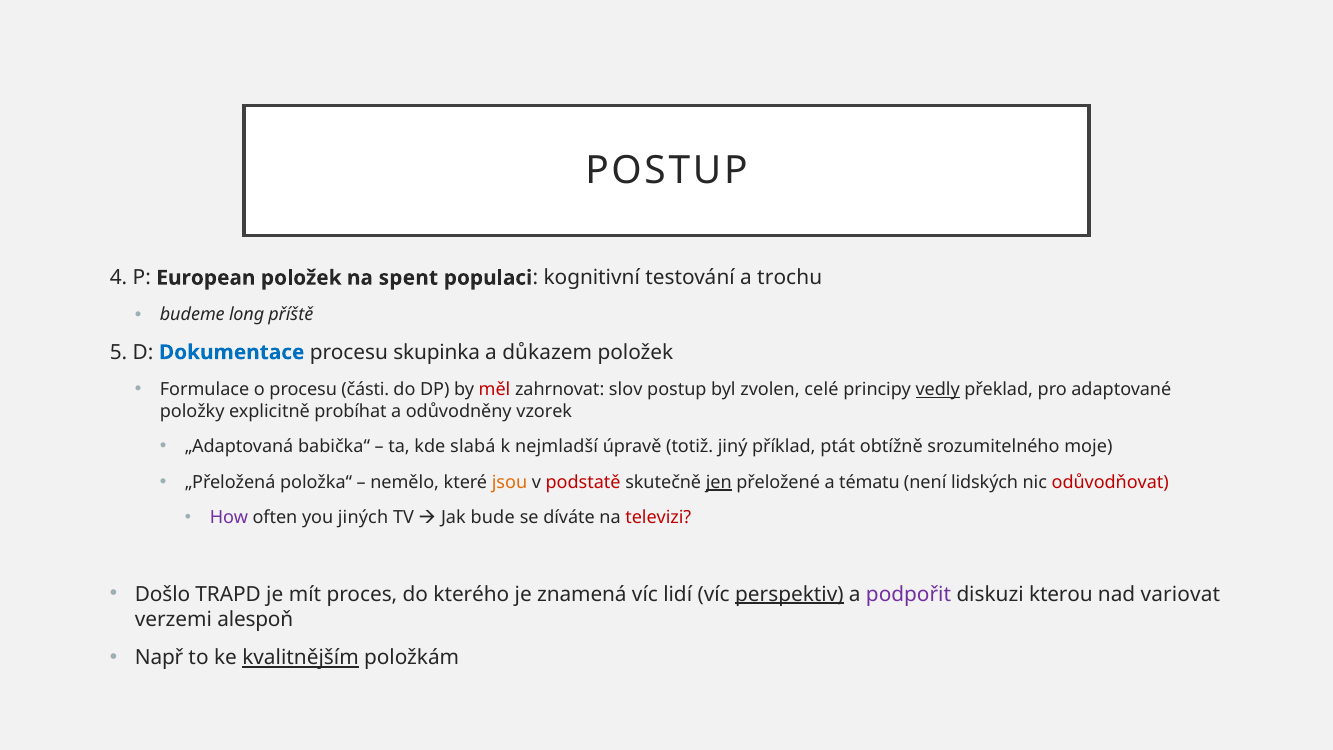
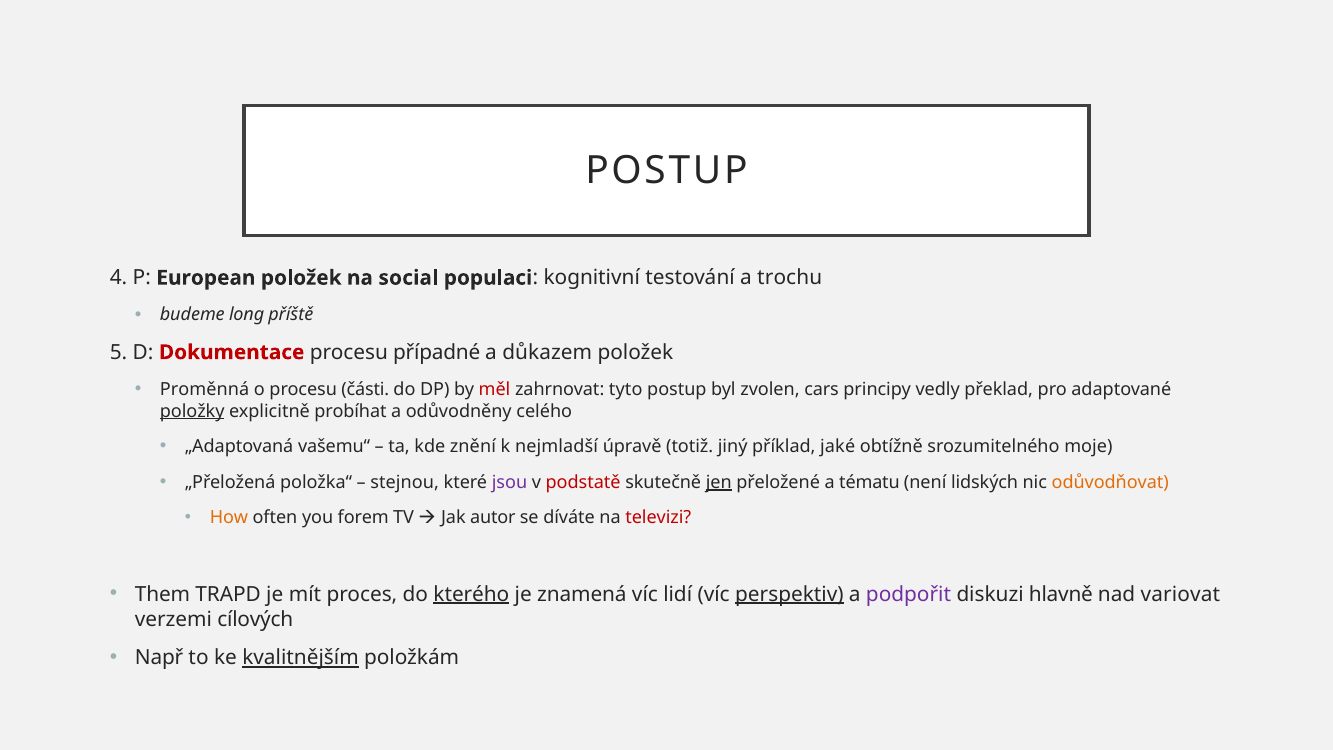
spent: spent -> social (408, 278)
Dokumentace colour: blue -> red (232, 352)
skupinka: skupinka -> případné (437, 352)
Formulace: Formulace -> Proměnná (205, 389)
slov: slov -> tyto (626, 389)
celé: celé -> cars (822, 389)
vedly underline: present -> none (938, 389)
položky underline: none -> present (192, 411)
vzorek: vzorek -> celého (544, 411)
babička“: babička“ -> vašemu“ (334, 447)
slabá: slabá -> znění (473, 447)
ptát: ptát -> jaké (838, 447)
nemělo: nemělo -> stejnou (405, 482)
jsou colour: orange -> purple (510, 482)
odůvodňovat colour: red -> orange (1110, 482)
How colour: purple -> orange (229, 518)
jiných: jiných -> forem (363, 518)
bude: bude -> autor (493, 518)
Došlo: Došlo -> Them (163, 594)
kterého underline: none -> present (471, 594)
kterou: kterou -> hlavně (1061, 594)
alespoň: alespoň -> cílových (255, 619)
